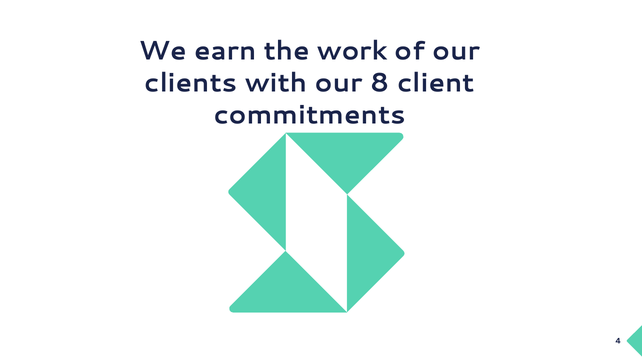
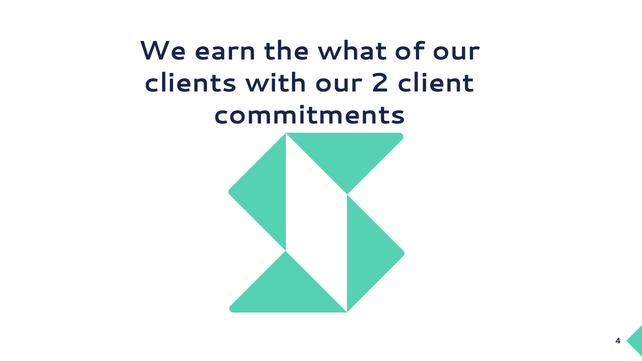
work: work -> what (352, 51)
8: 8 -> 2 (380, 83)
